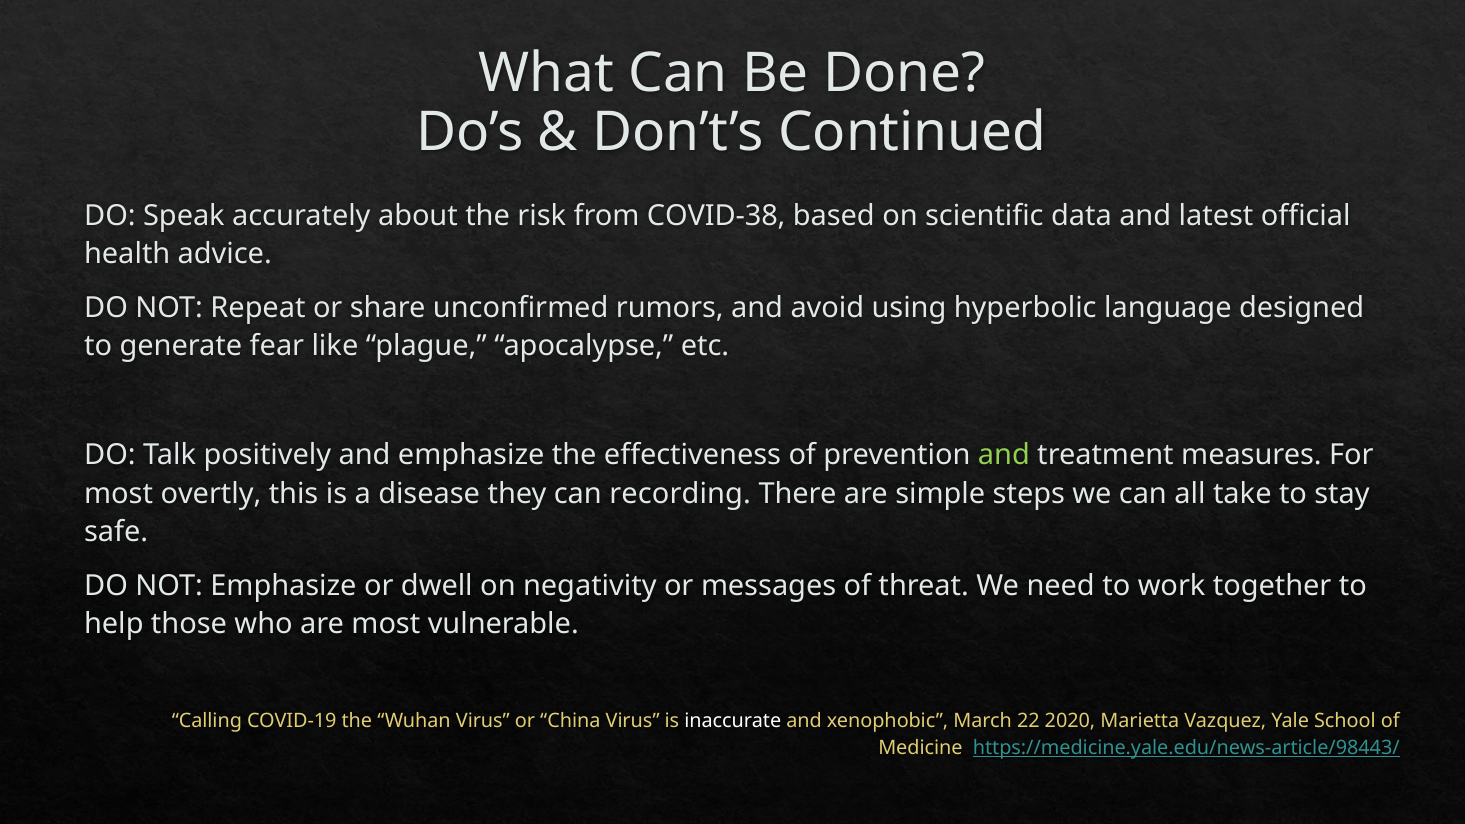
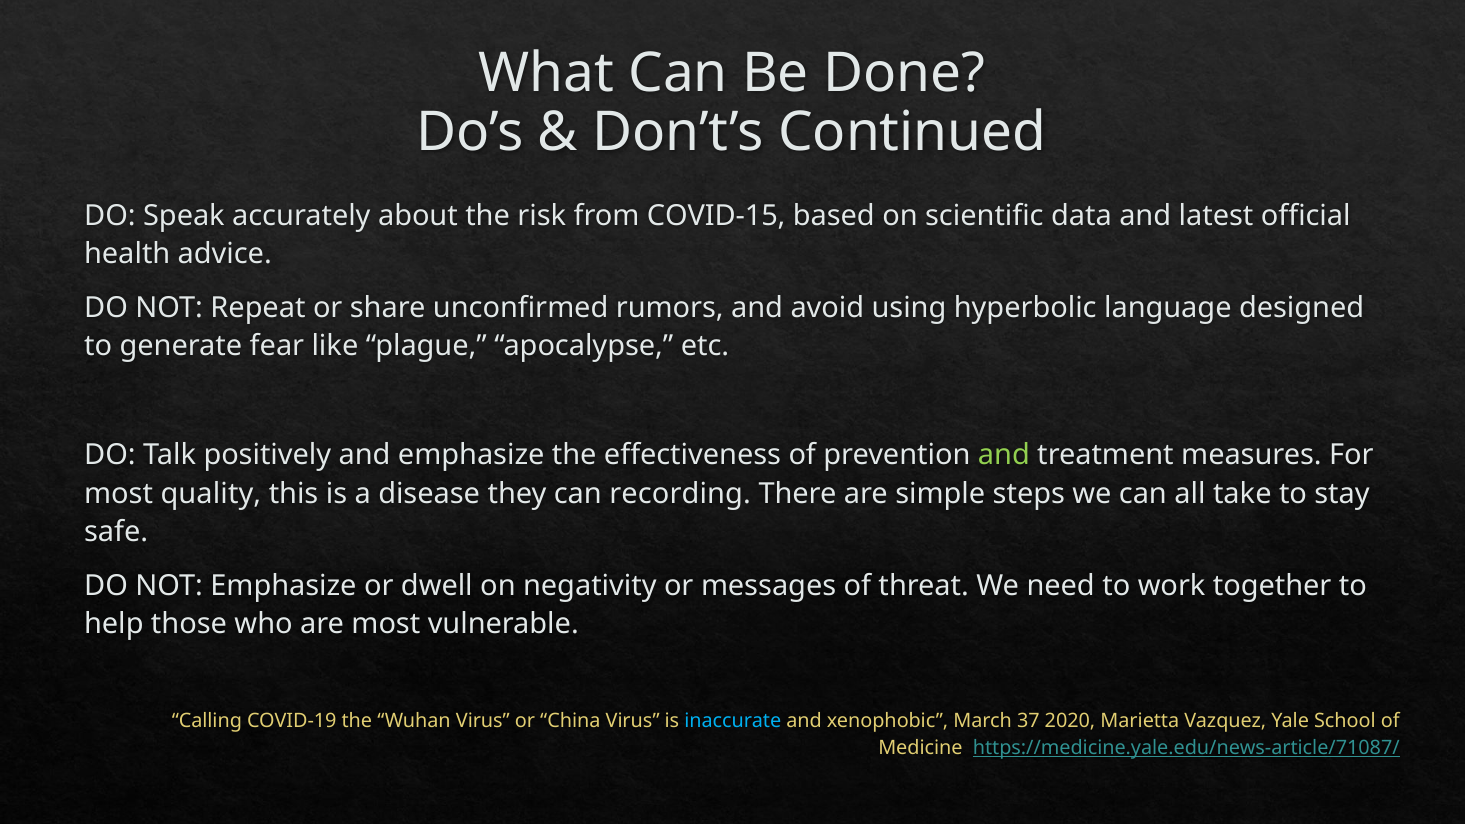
COVID-38: COVID-38 -> COVID-15 (716, 216)
overtly: overtly -> quality (211, 493)
inaccurate colour: white -> light blue (733, 721)
22: 22 -> 37 (1028, 721)
https://medicine.yale.edu/news-article/98443/: https://medicine.yale.edu/news-article/98443/ -> https://medicine.yale.edu/news-article/71087/ (1186, 748)
